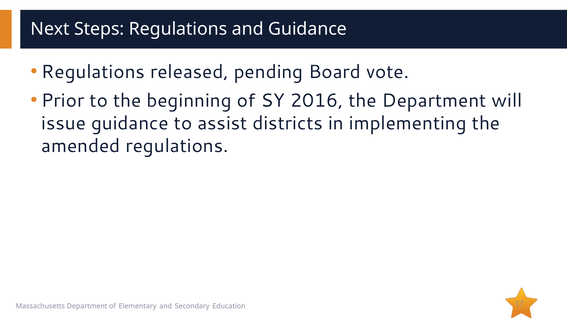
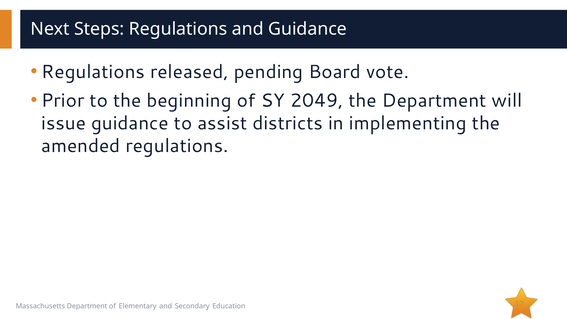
2016: 2016 -> 2049 (317, 101)
